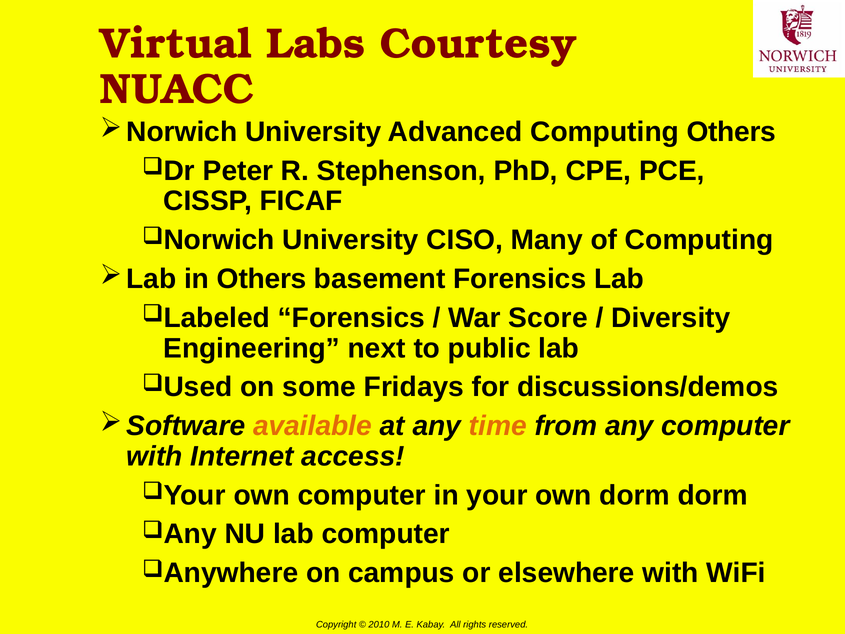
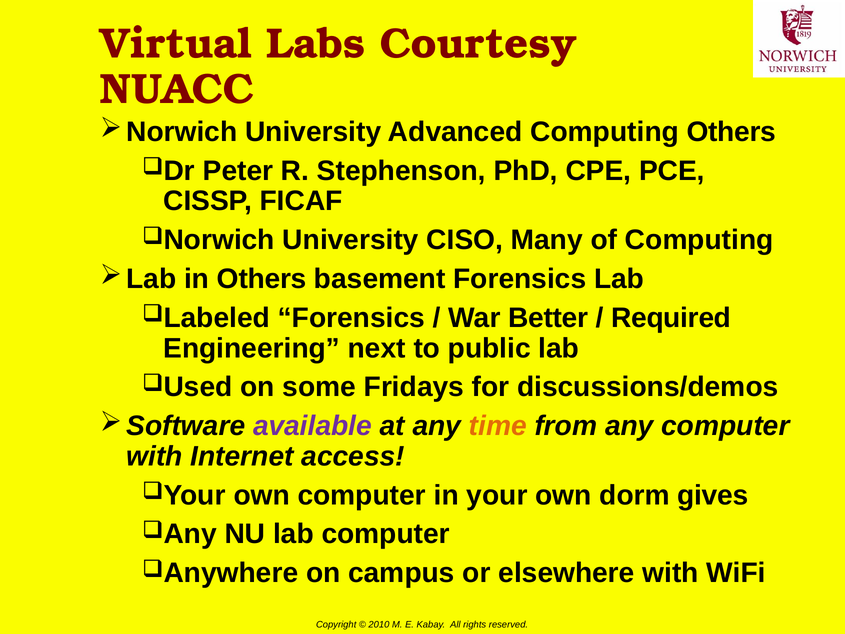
Score: Score -> Better (548, 318)
Diversity: Diversity -> Required (671, 318)
available colour: orange -> purple (312, 426)
dorm dorm: dorm -> gives (713, 495)
